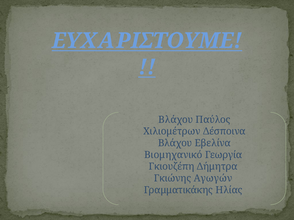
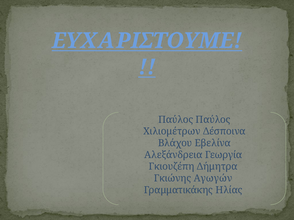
Βλάχου: Βλάχου -> Παύλος (176, 120)
Βιομηχανικό: Βιομηχανικό -> Αλεξάνδρεια (173, 155)
